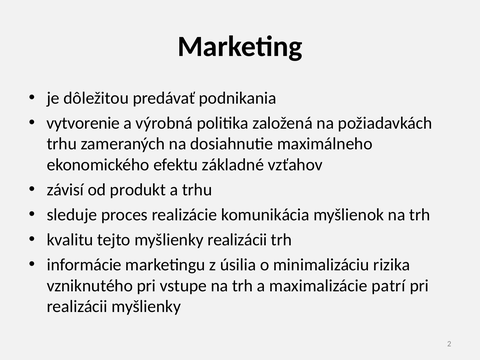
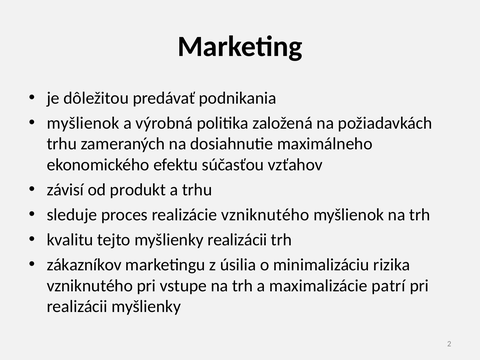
vytvorenie: vytvorenie -> myšlienok (83, 123)
základné: základné -> súčasťou (233, 165)
realizácie komunikácia: komunikácia -> vzniknutého (265, 215)
informácie: informácie -> zákazníkov (84, 265)
